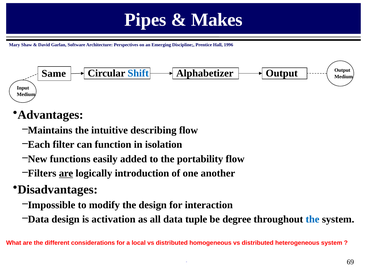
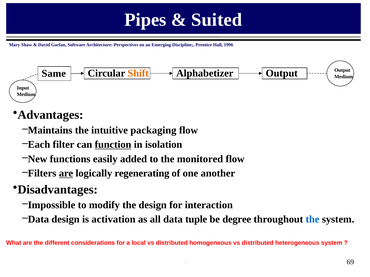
Makes: Makes -> Suited (217, 20)
Shift colour: blue -> orange (138, 73)
describing: describing -> packaging (153, 130)
function underline: none -> present (113, 145)
portability: portability -> monitored (200, 159)
introduction: introduction -> regenerating (142, 174)
